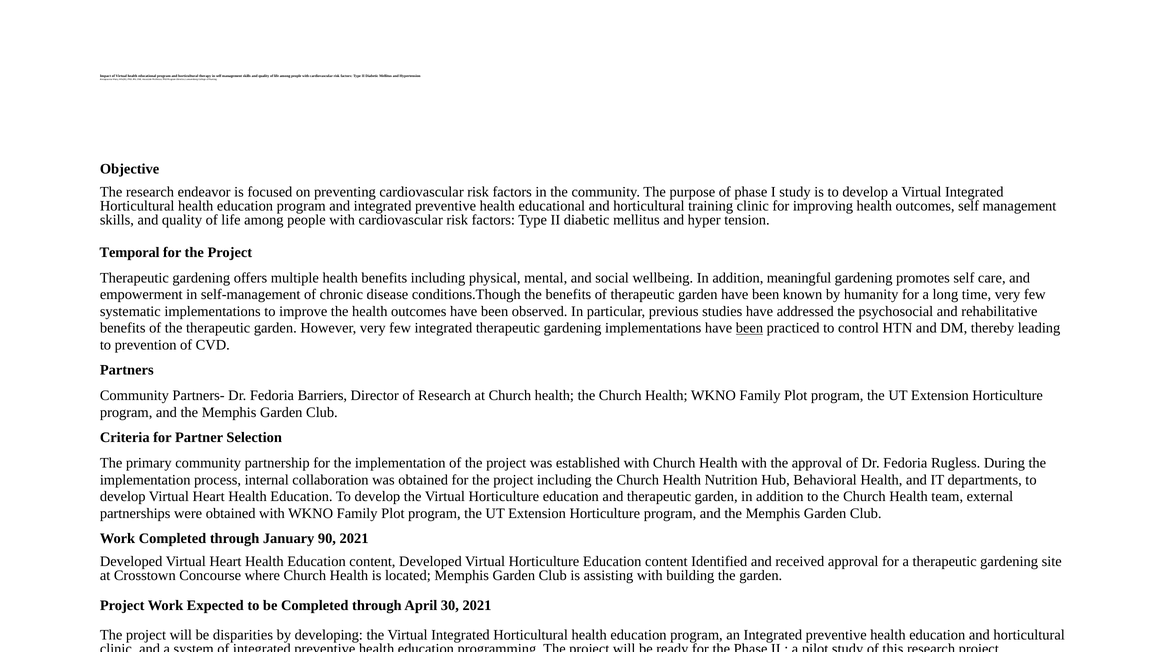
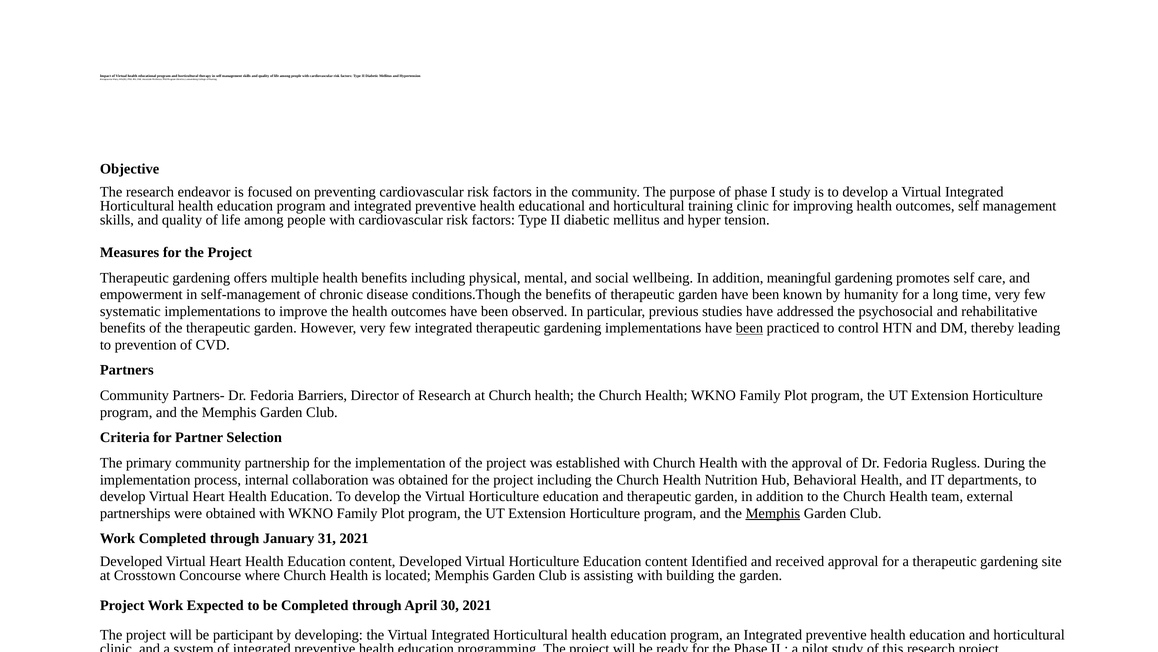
Temporal: Temporal -> Measures (130, 252)
Memphis underline: none -> present (773, 513)
90: 90 -> 31 (327, 538)
disparities: disparities -> participant (243, 634)
